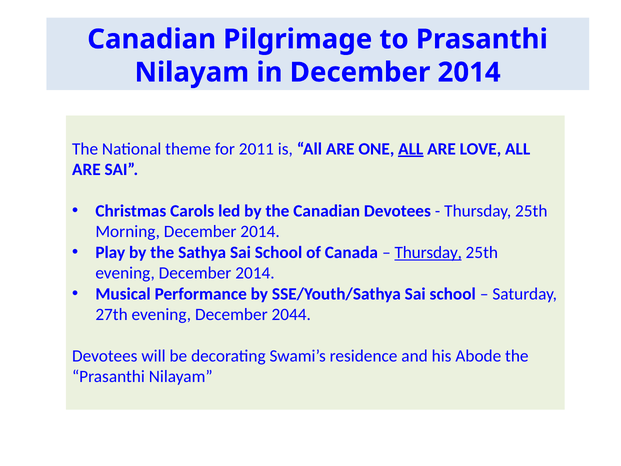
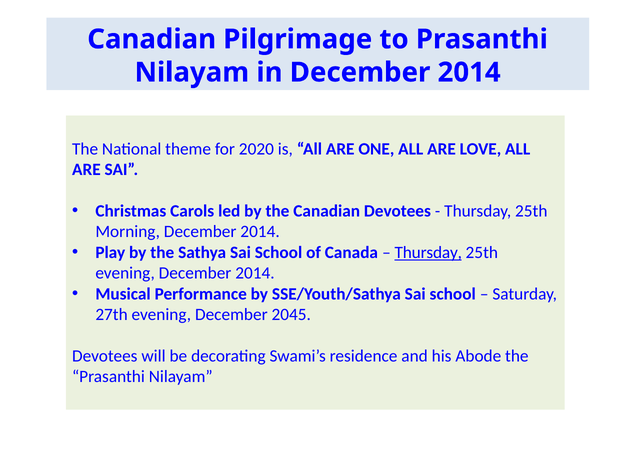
2011: 2011 -> 2020 (256, 149)
ALL underline: present -> none (411, 149)
2044: 2044 -> 2045 (291, 314)
